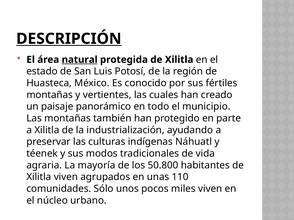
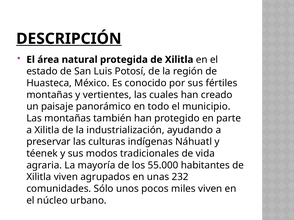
natural underline: present -> none (80, 60)
50.800: 50.800 -> 55.000 (163, 166)
110: 110 -> 232 (180, 177)
